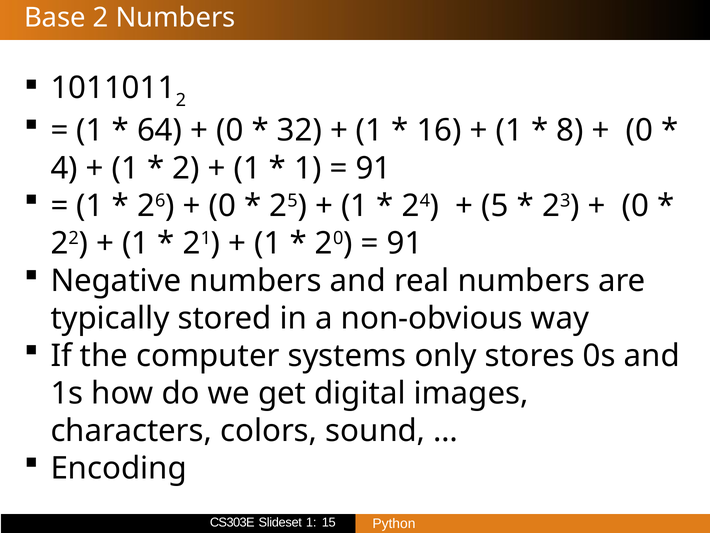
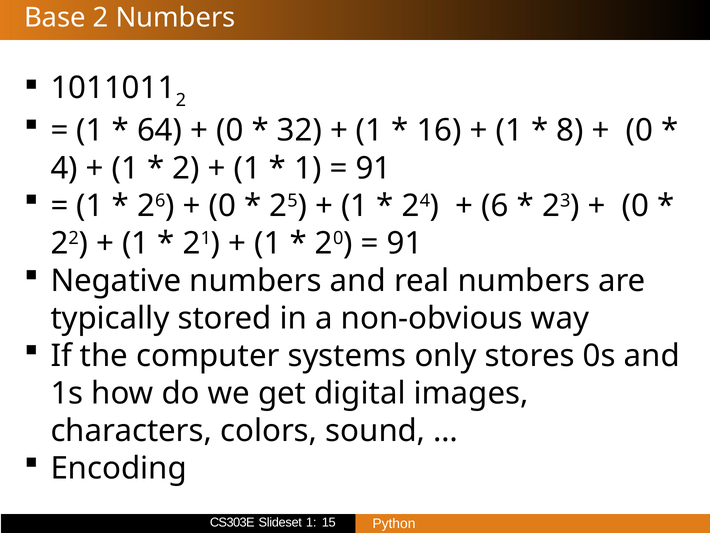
5: 5 -> 6 (495, 206)
